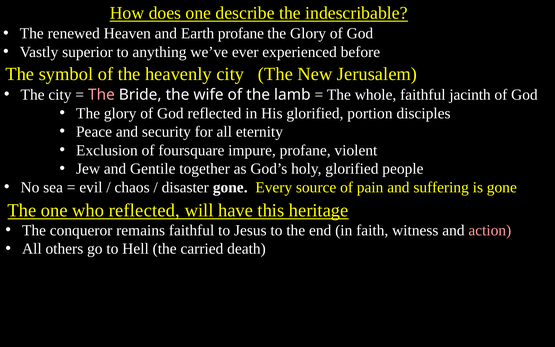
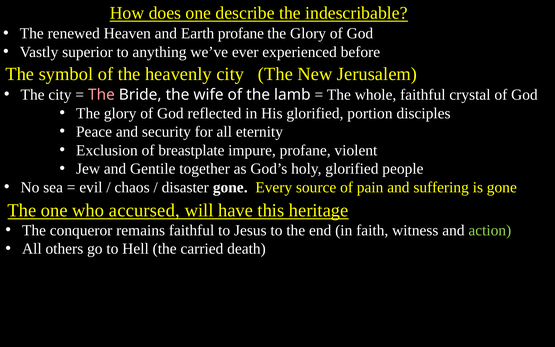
jacinth: jacinth -> crystal (470, 95)
foursquare: foursquare -> breastplate (191, 150)
who reflected: reflected -> accursed (144, 210)
action colour: pink -> light green (490, 230)
